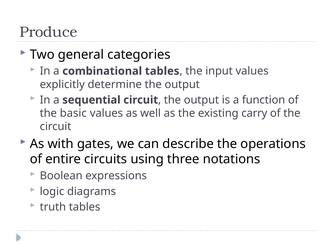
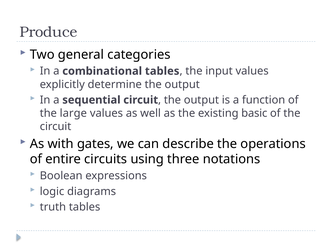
basic: basic -> large (73, 113)
carry: carry -> basic (254, 113)
